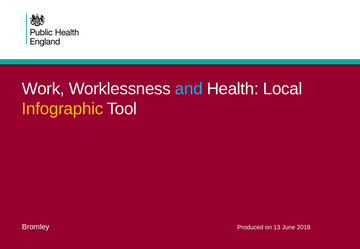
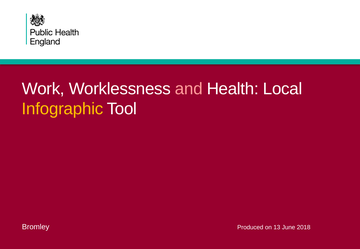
and colour: light blue -> pink (189, 89)
